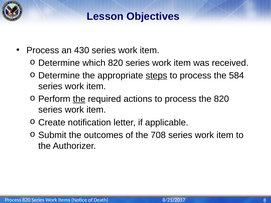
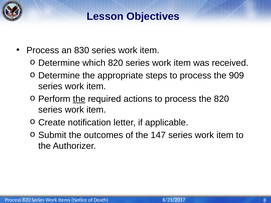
430: 430 -> 830 (82, 50)
steps underline: present -> none (156, 76)
584: 584 -> 909 (236, 76)
708: 708 -> 147 (158, 135)
